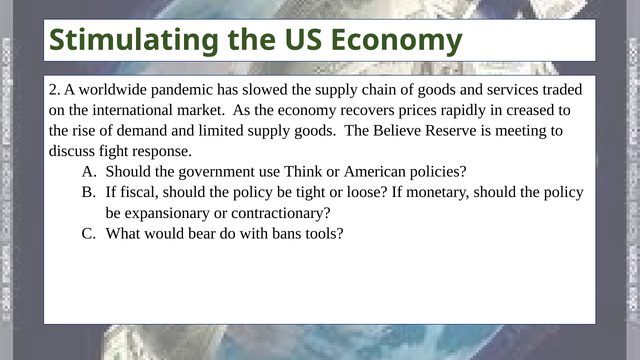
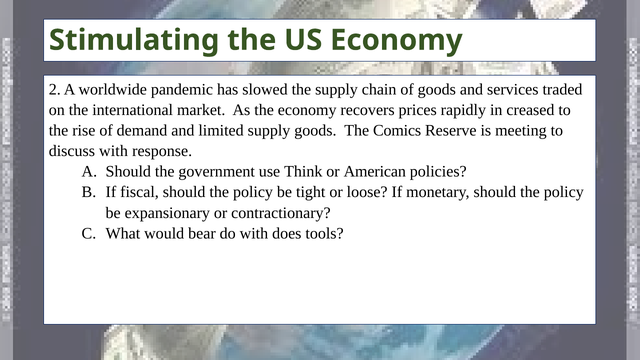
Believe: Believe -> Comics (397, 131)
discuss fight: fight -> with (113, 151)
bans: bans -> does (287, 233)
